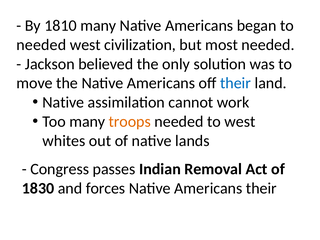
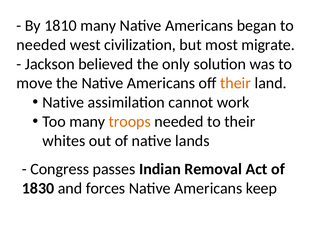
most needed: needed -> migrate (268, 45)
their colour: blue -> orange (236, 83)
to west: west -> their (240, 122)
Americans their: their -> keep (261, 188)
